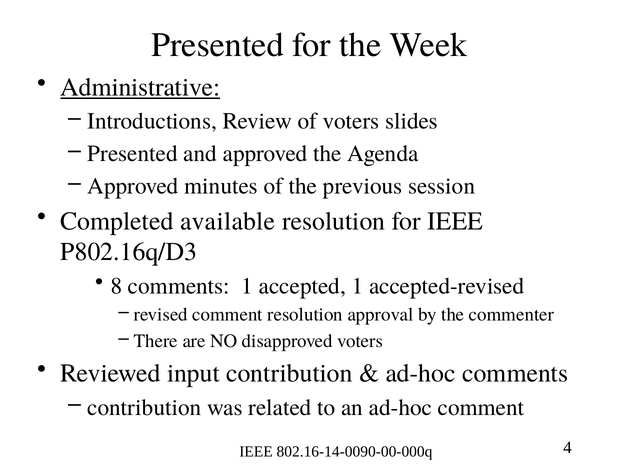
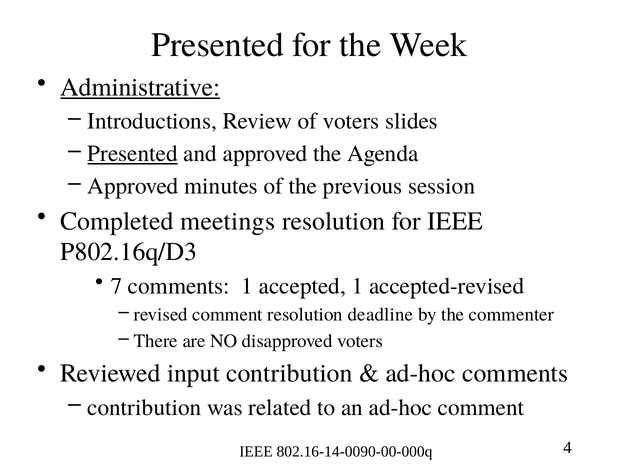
Presented underline: none -> present (133, 154)
available: available -> meetings (228, 221)
8: 8 -> 7 (116, 286)
approval: approval -> deadline (380, 315)
